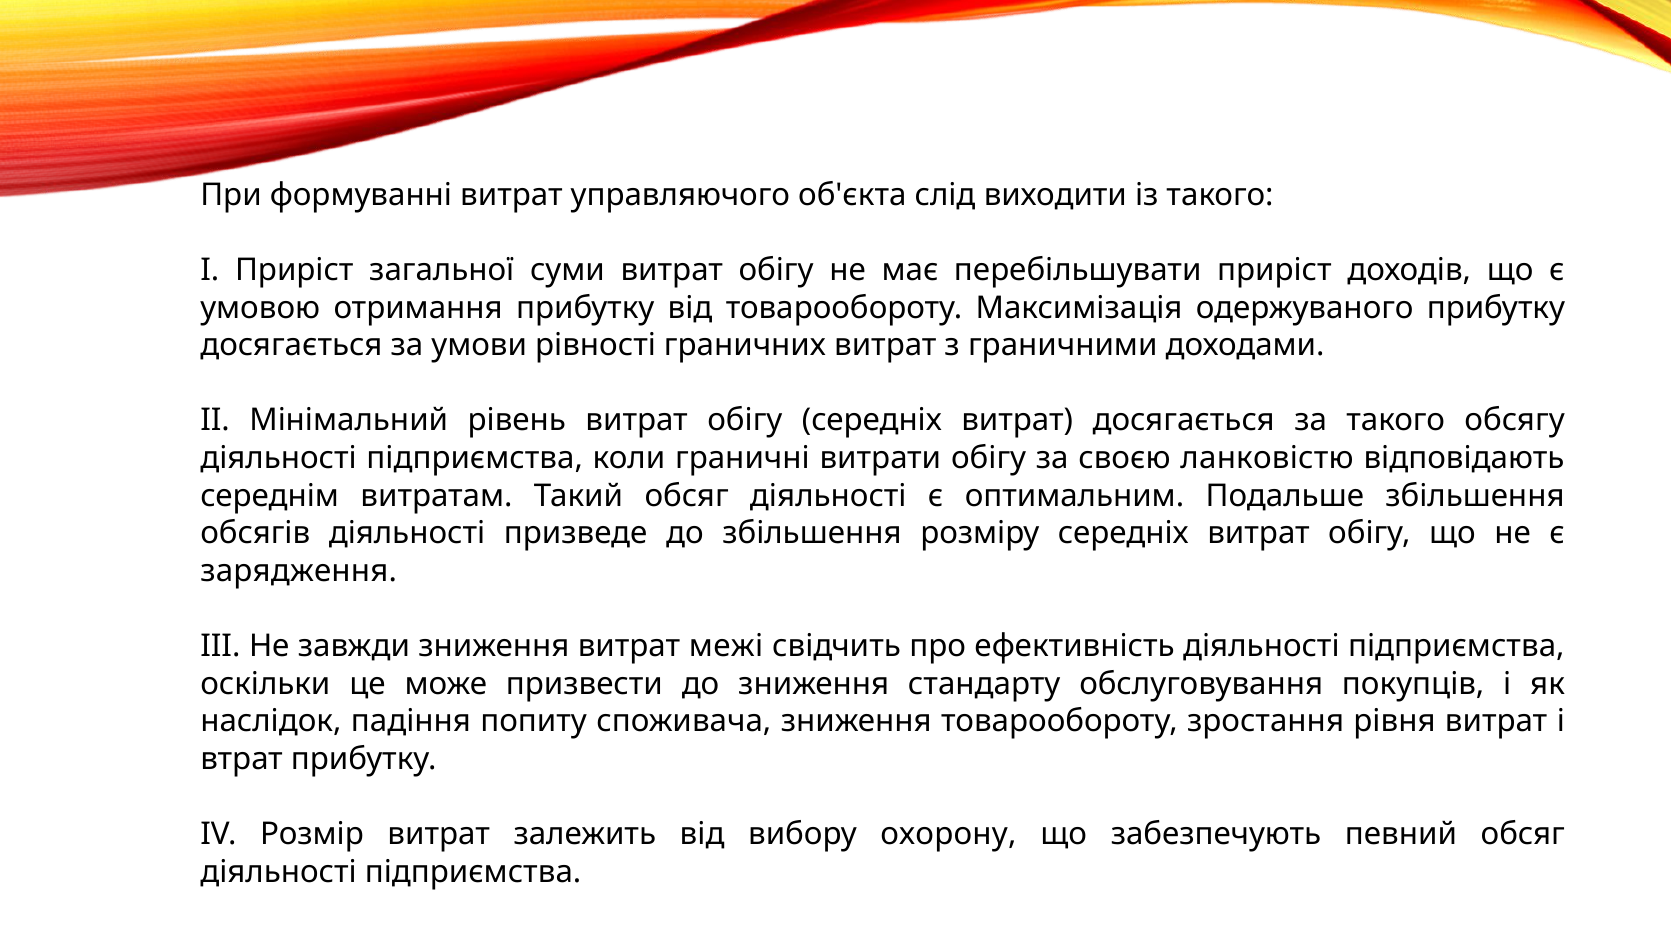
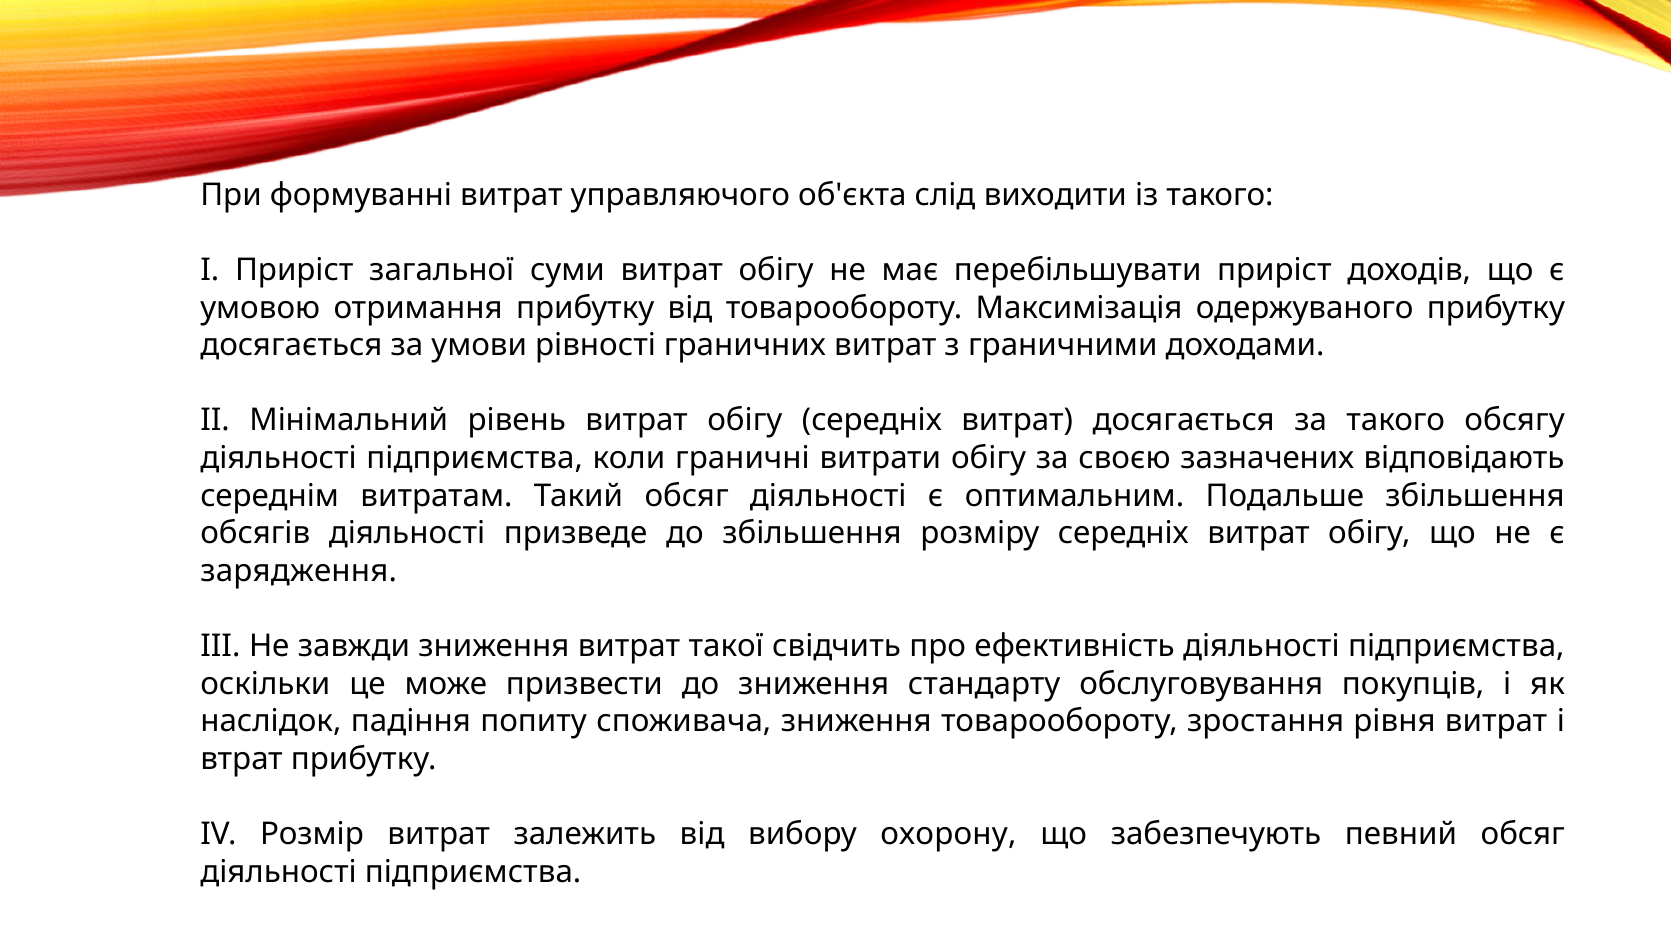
ланковістю: ланковістю -> зазначених (1267, 458)
межі: межі -> такої (726, 646)
